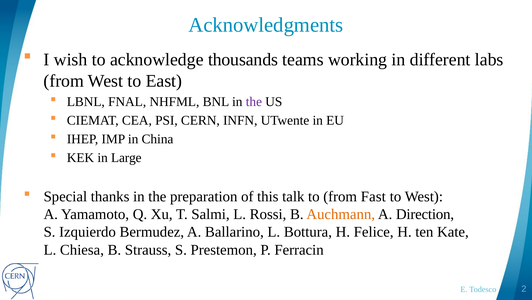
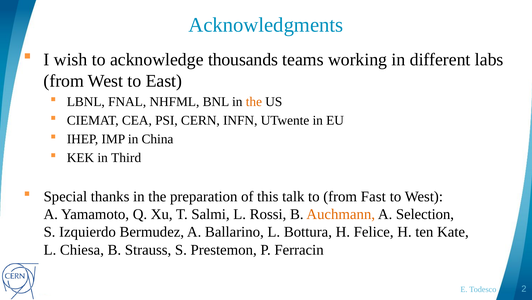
the colour: purple -> orange (254, 102)
Large: Large -> Third (126, 157)
Direction: Direction -> Selection (425, 214)
